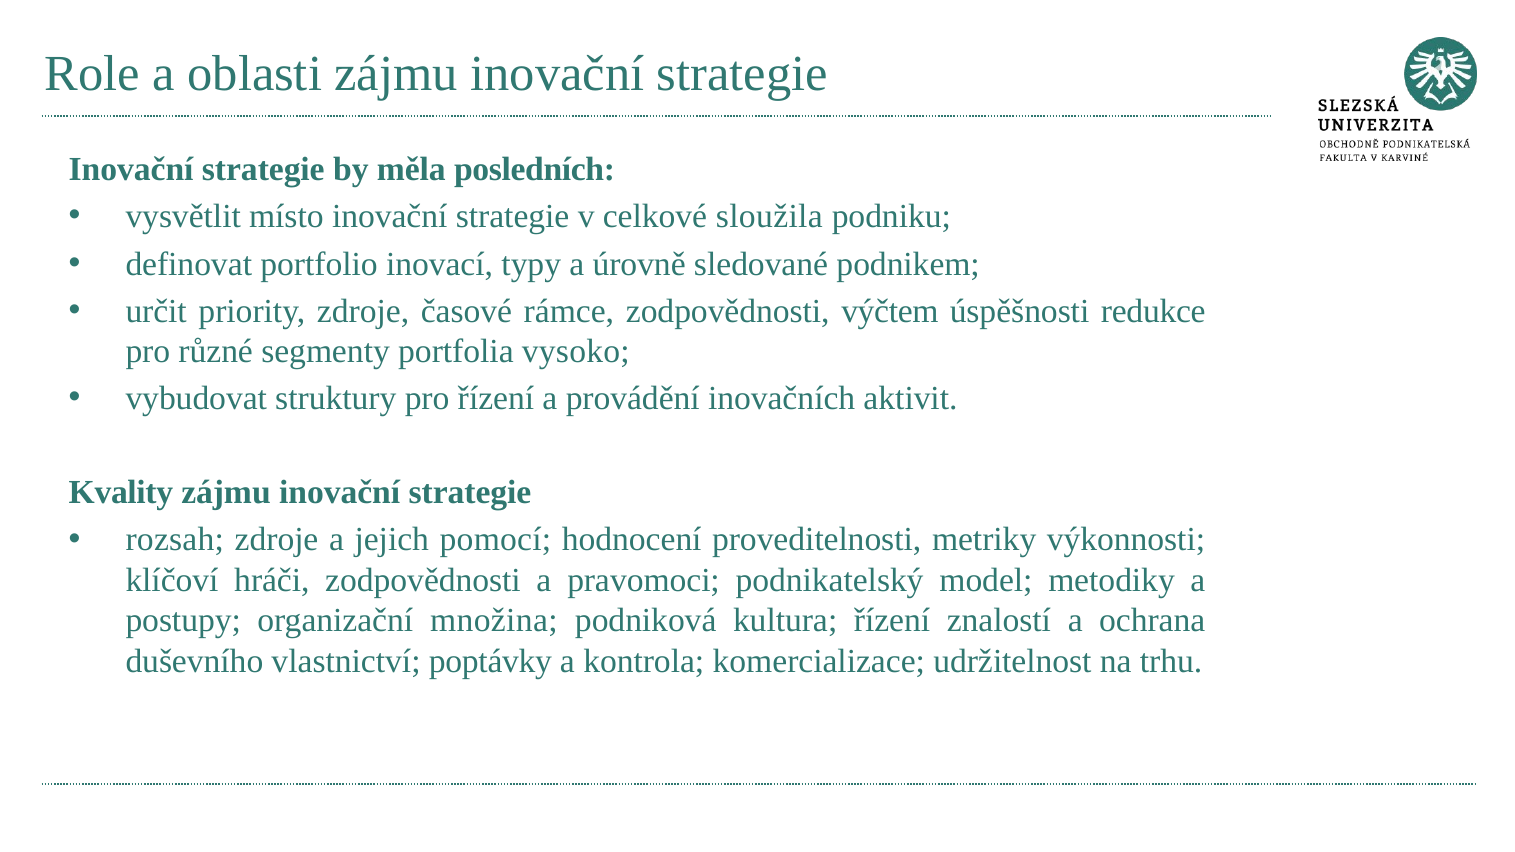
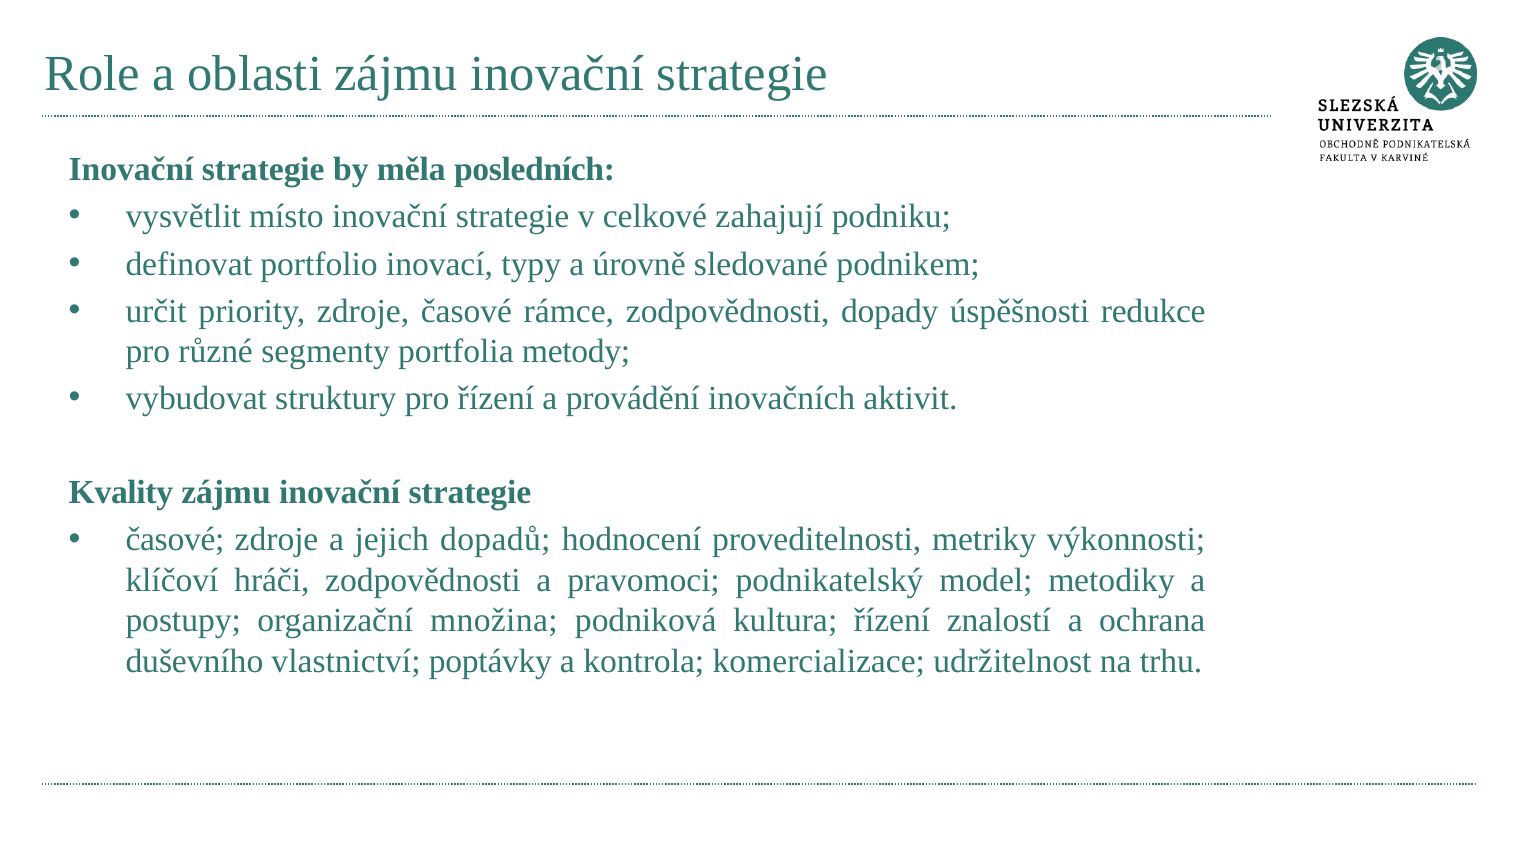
sloužila: sloužila -> zahajují (769, 217)
výčtem: výčtem -> dopady (890, 311)
vysoko: vysoko -> metody (576, 352)
rozsah: rozsah -> časové (175, 540)
pomocí: pomocí -> dopadů (495, 540)
